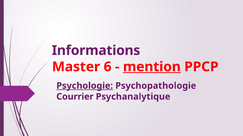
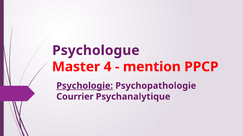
Informations: Informations -> Psychologue (96, 51)
6: 6 -> 4 (108, 67)
mention underline: present -> none (152, 67)
